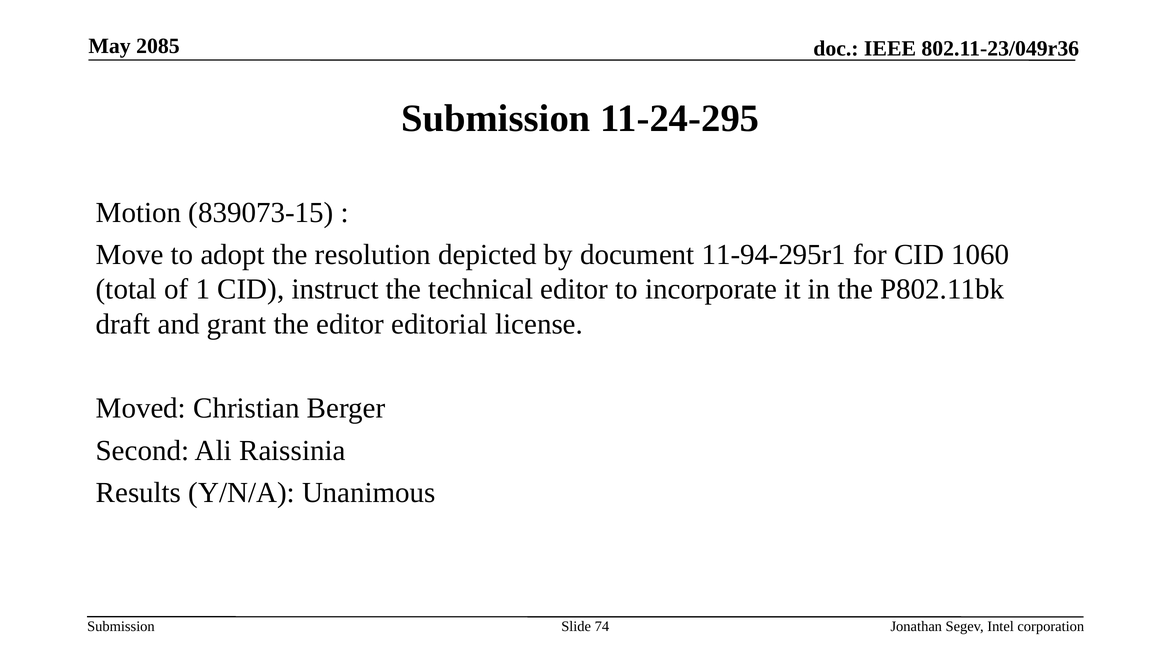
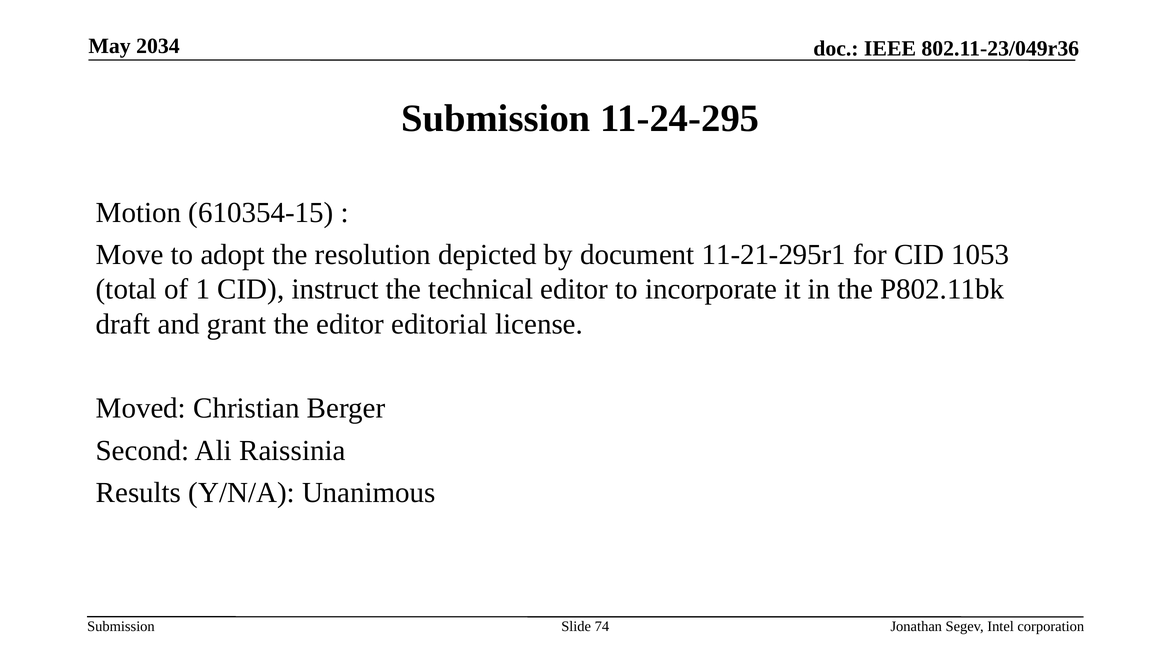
2085: 2085 -> 2034 (158, 46)
839073-15: 839073-15 -> 610354-15 (261, 212)
11-94-295r1: 11-94-295r1 -> 11-21-295r1 (774, 255)
1060: 1060 -> 1053 (980, 255)
